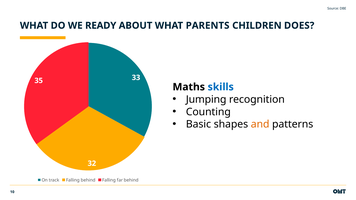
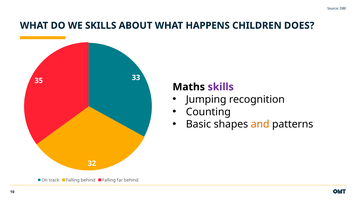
WE READY: READY -> SKILLS (101, 26)
PARENTS: PARENTS -> HAPPENS (208, 26)
skills colour: blue -> purple (221, 87)
